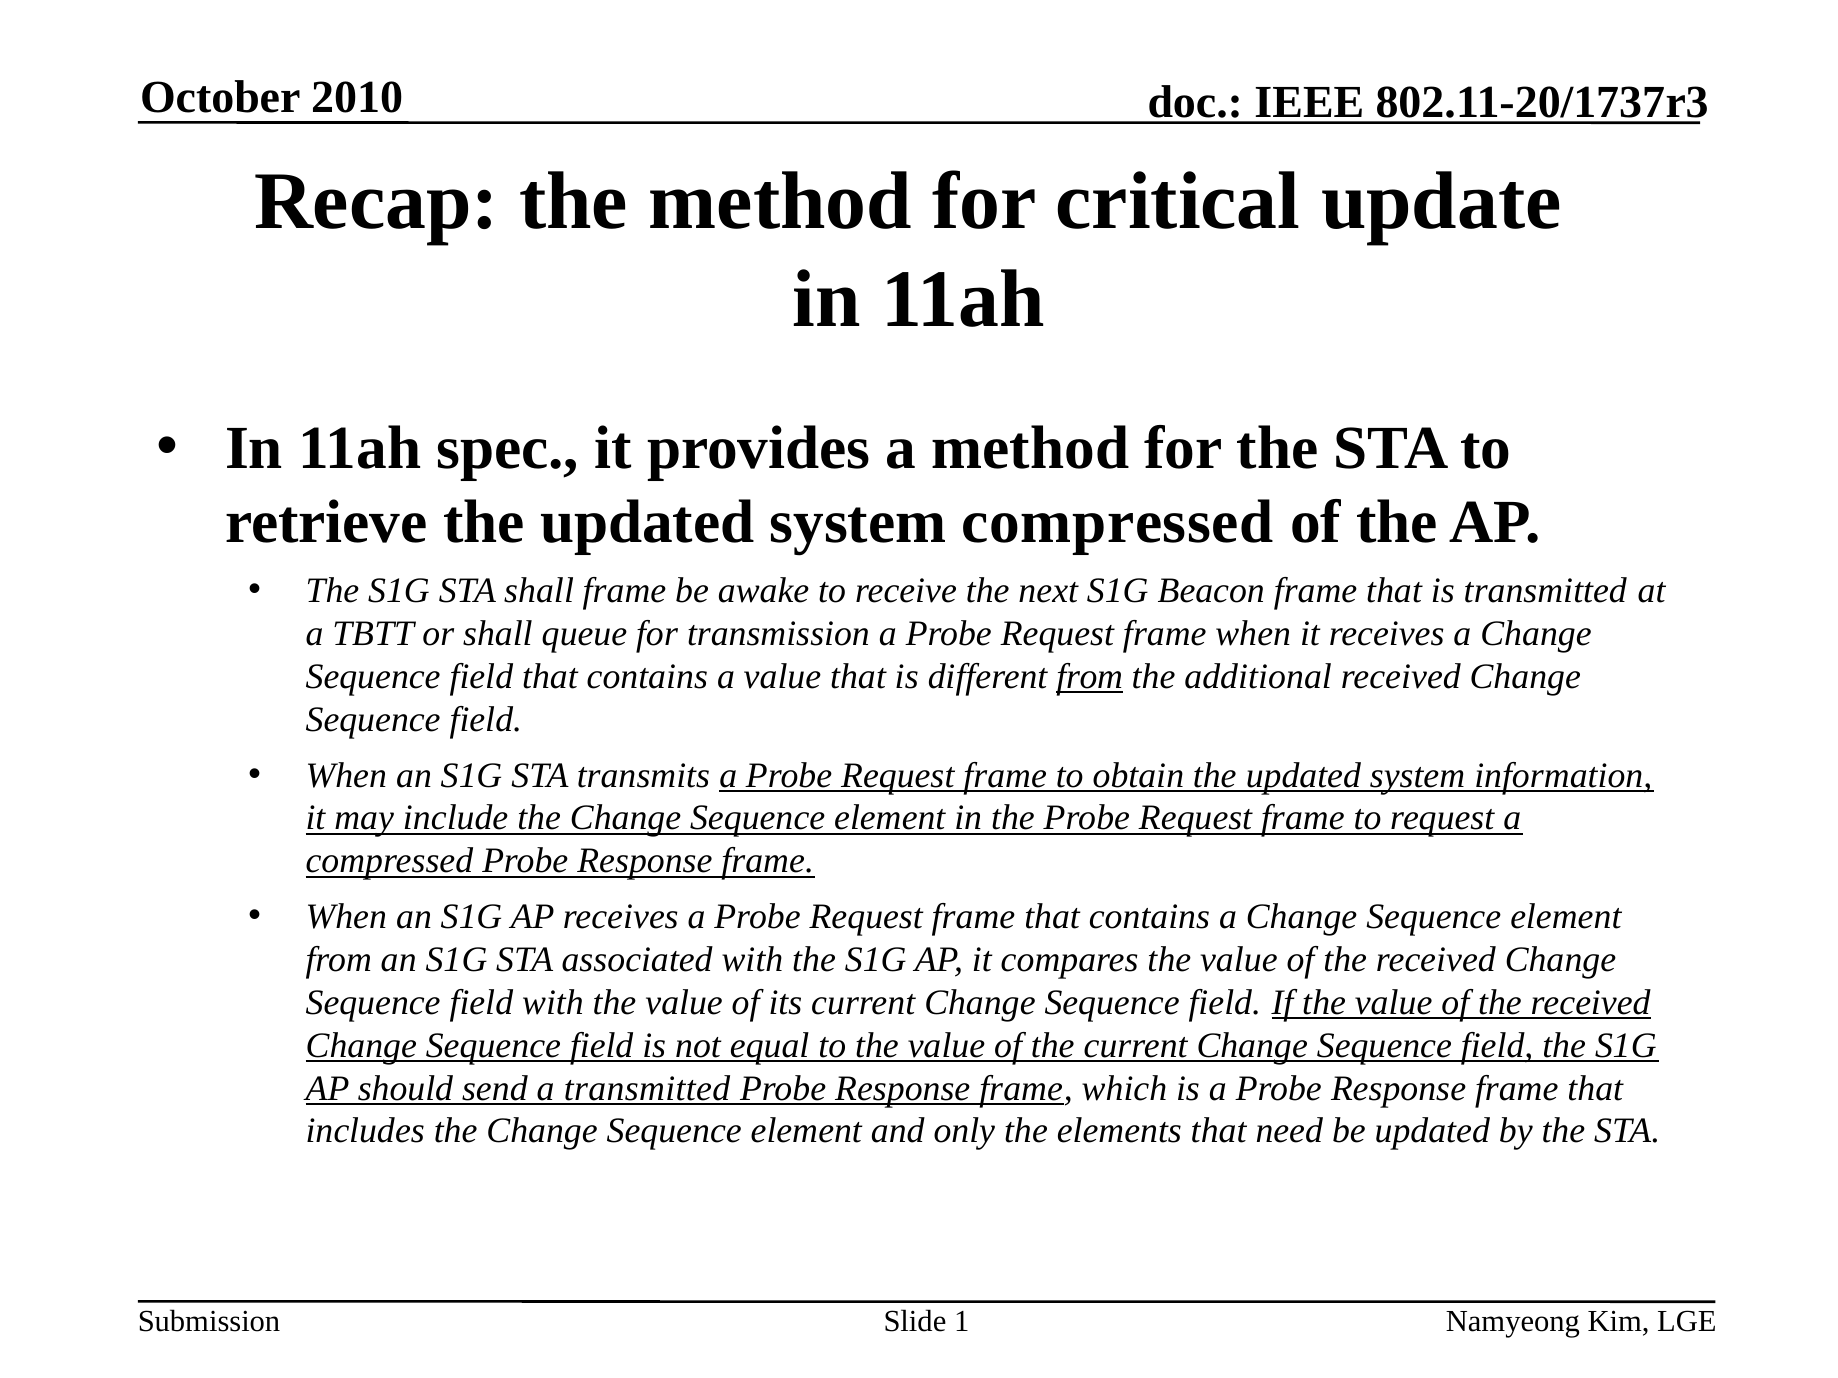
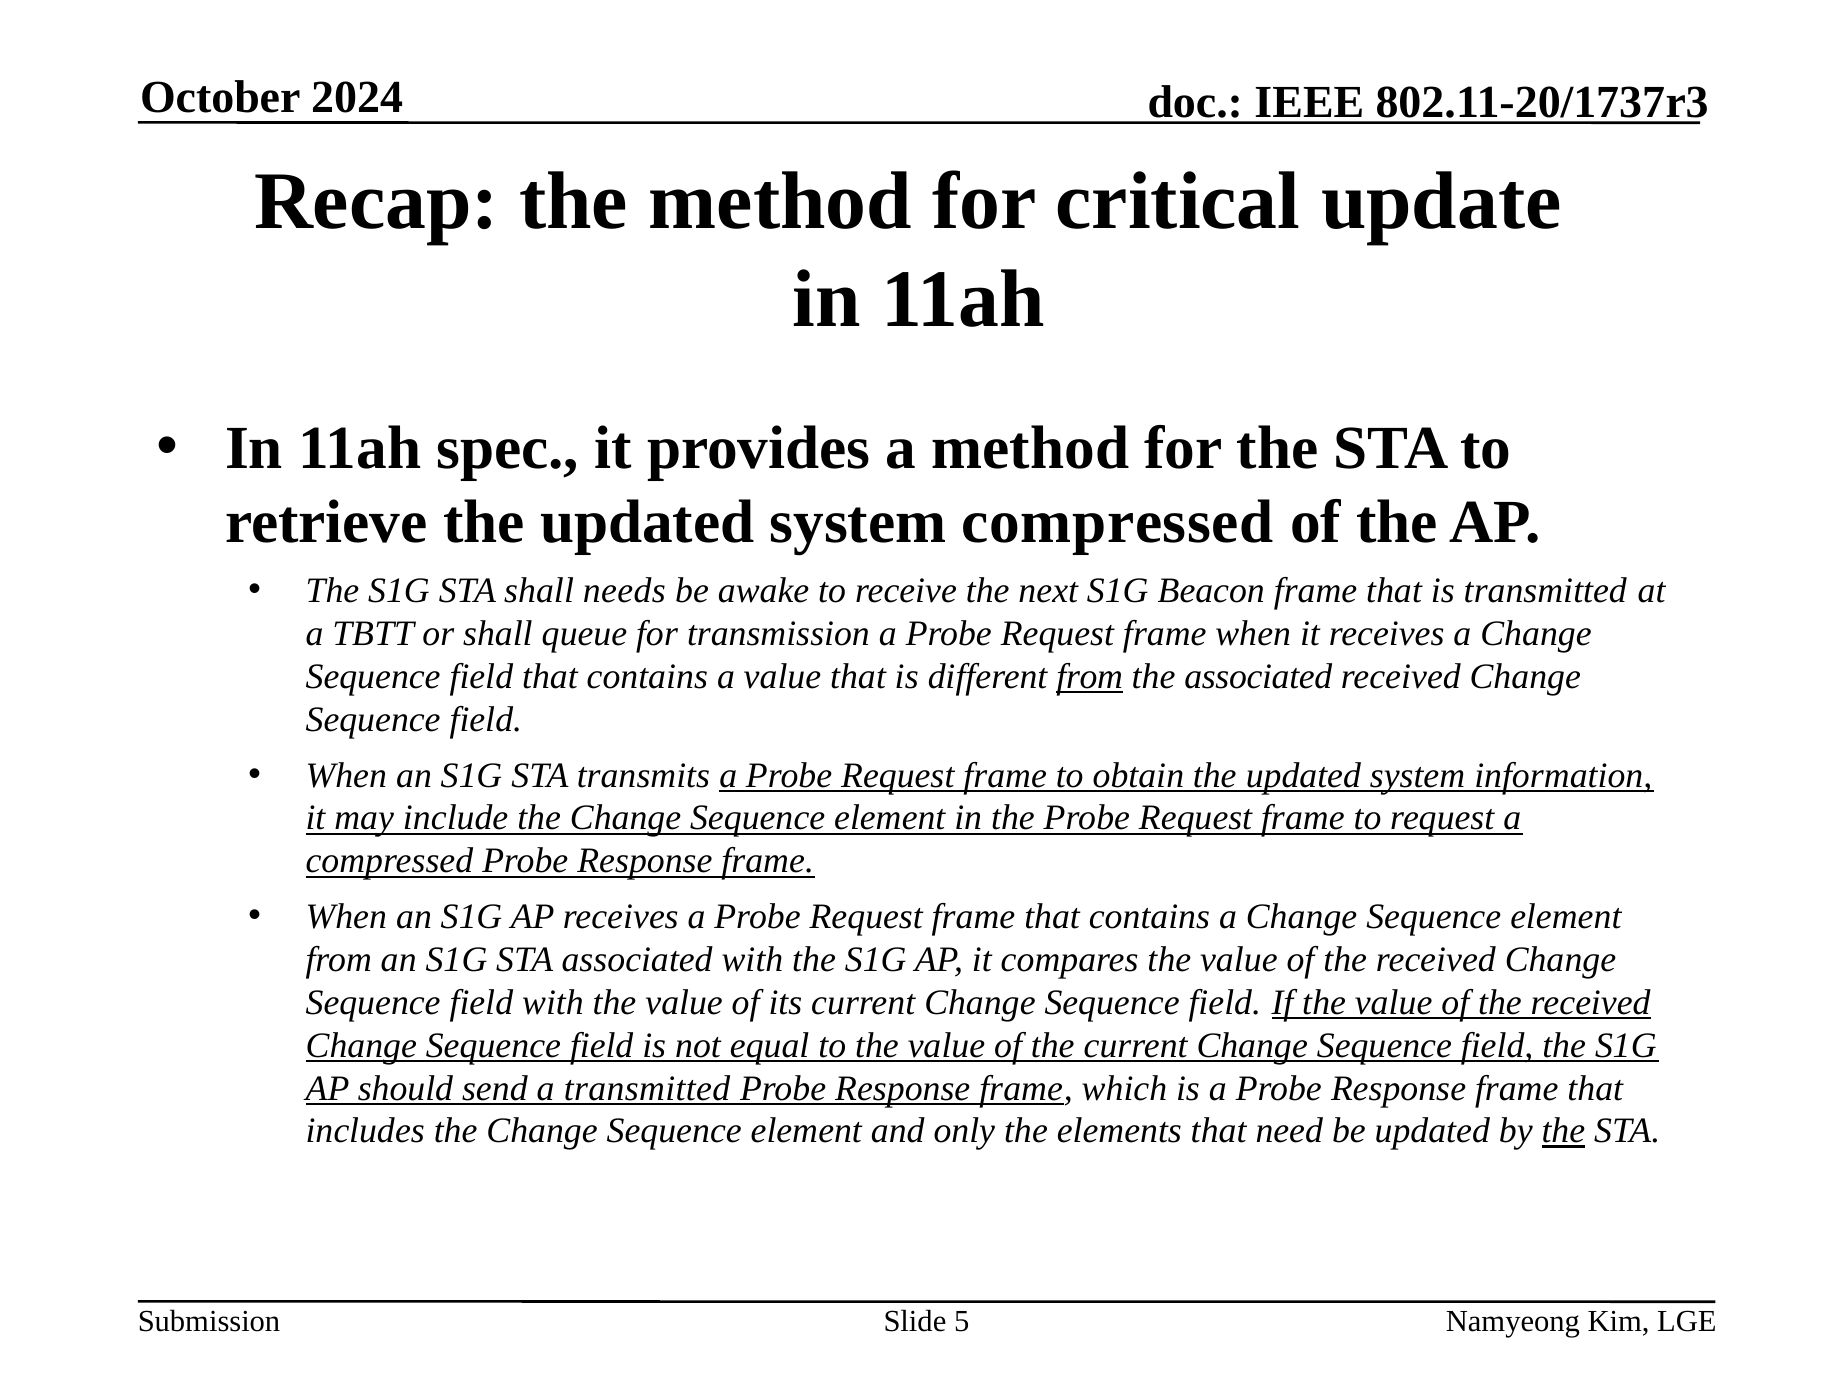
2010: 2010 -> 2024 (357, 97)
shall frame: frame -> needs (624, 591)
the additional: additional -> associated (1258, 677)
the underline: none -> present (1563, 1132)
1: 1 -> 5 (962, 1322)
